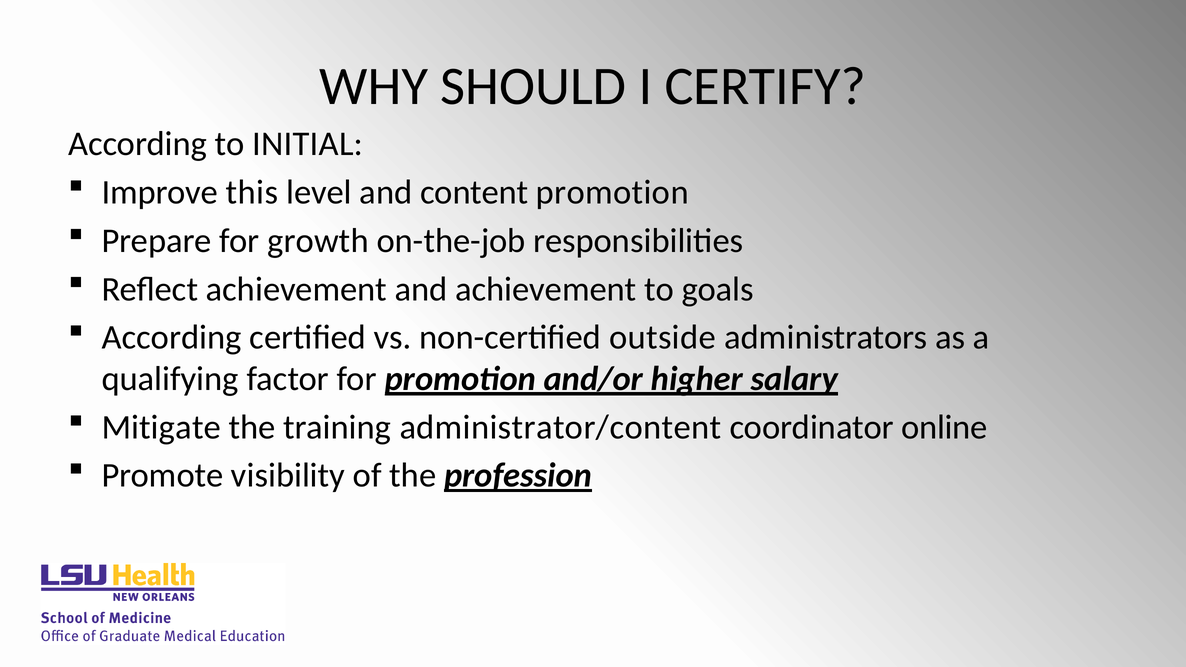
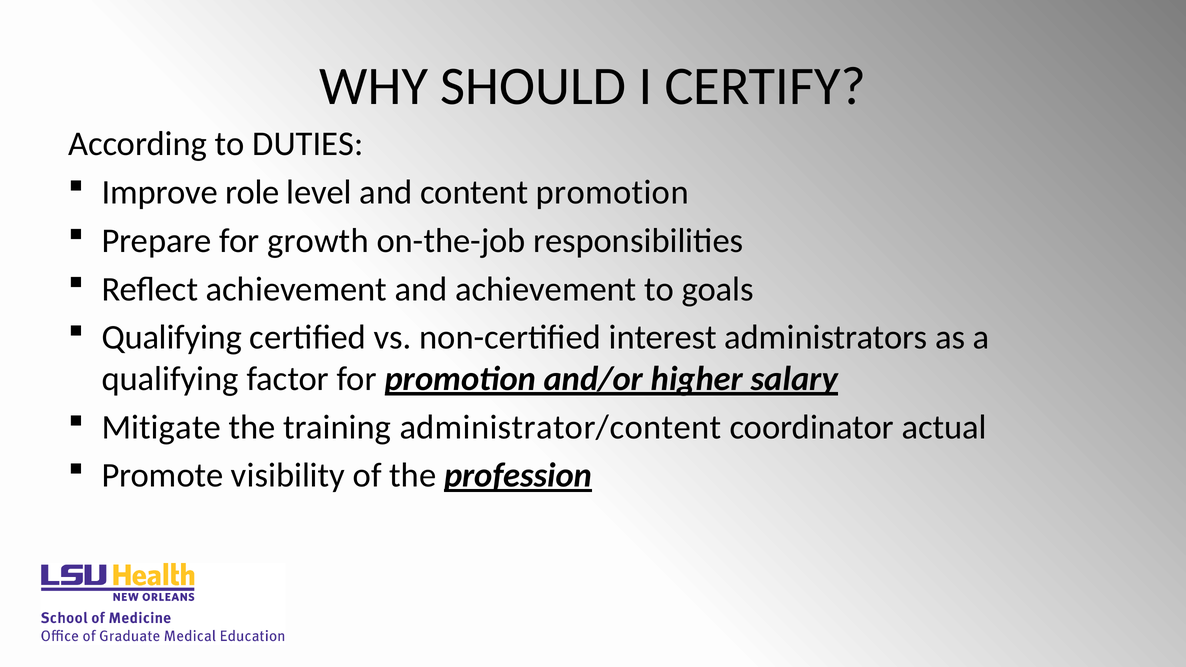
INITIAL: INITIAL -> DUTIES (308, 144)
this: this -> role (252, 192)
According: According -> Qualifying (172, 338)
outside: outside -> interest (663, 338)
online: online -> actual (944, 427)
